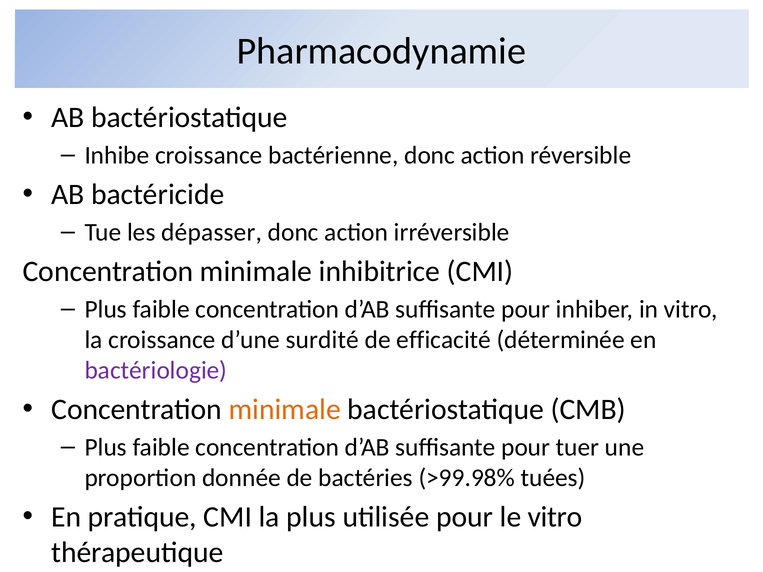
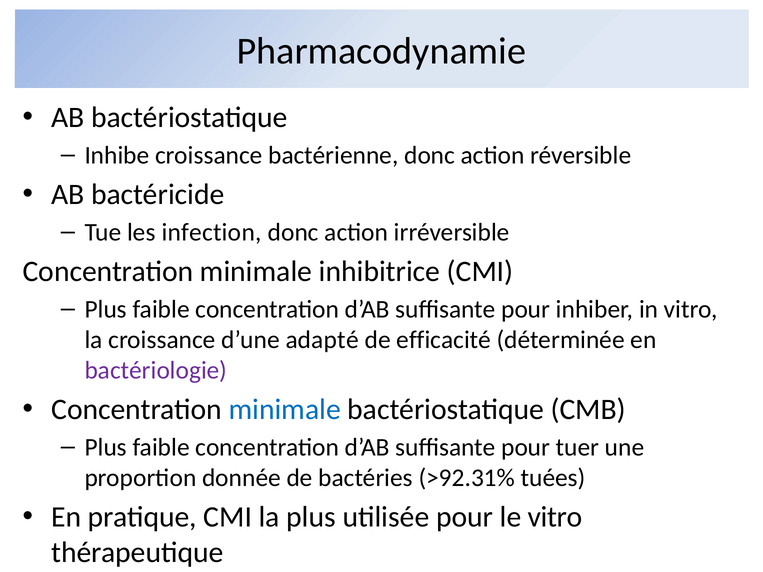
dépasser: dépasser -> infection (212, 232)
surdité: surdité -> adapté (322, 340)
minimale colour: orange -> blue (285, 410)
>99.98%: >99.98% -> >92.31% (467, 478)
